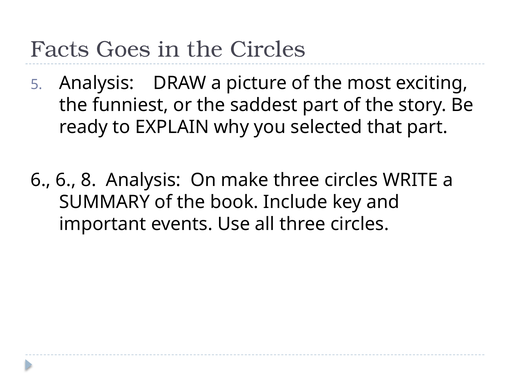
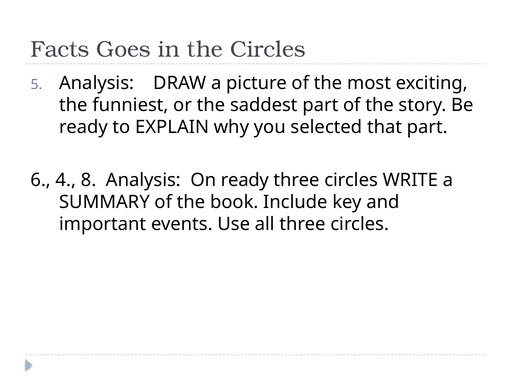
6 6: 6 -> 4 (66, 180)
On make: make -> ready (245, 180)
